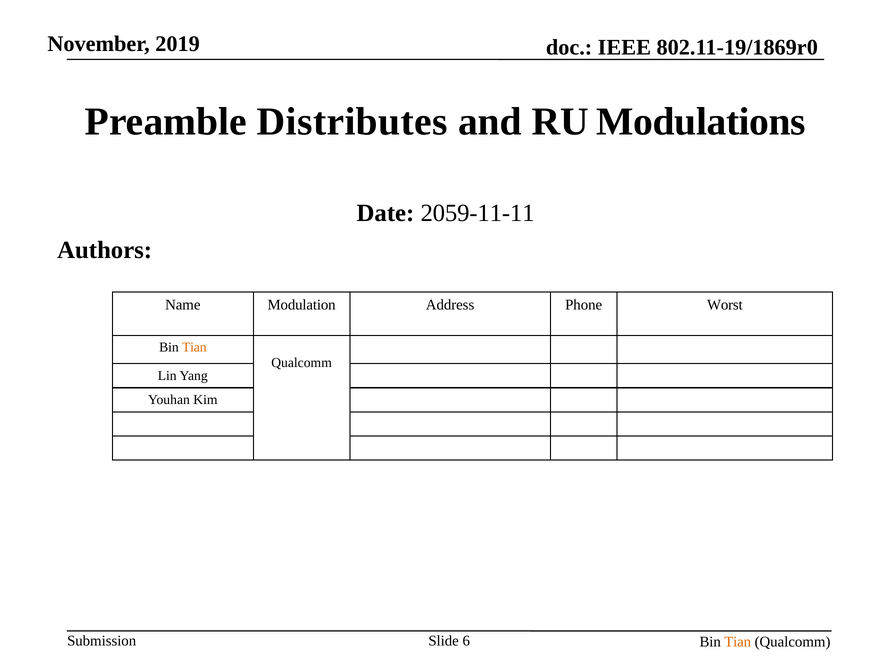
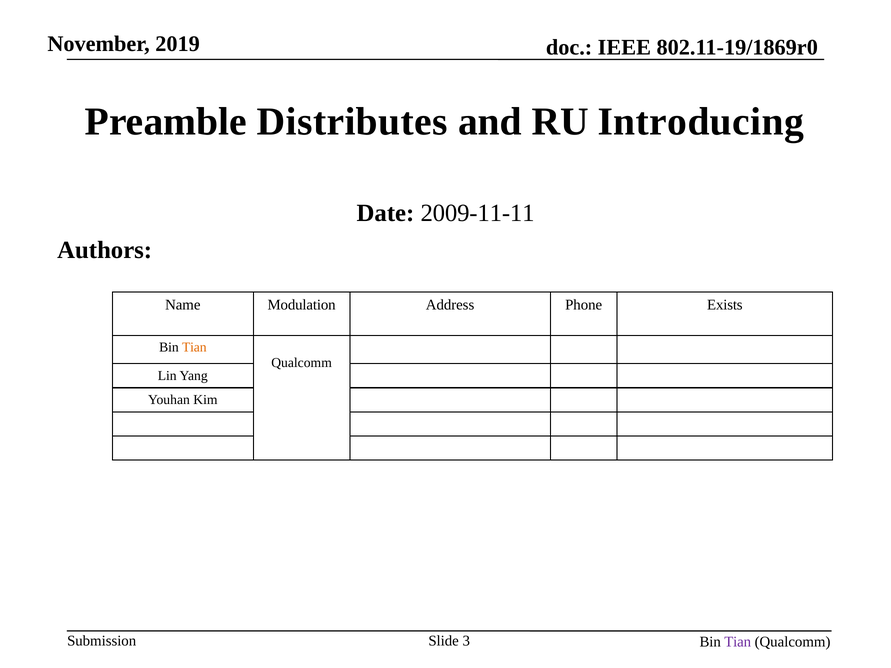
Modulations: Modulations -> Introducing (701, 122)
2059-11-11: 2059-11-11 -> 2009-11-11 (478, 213)
Worst: Worst -> Exists (725, 305)
6: 6 -> 3 (466, 641)
Tian colour: orange -> purple (738, 642)
